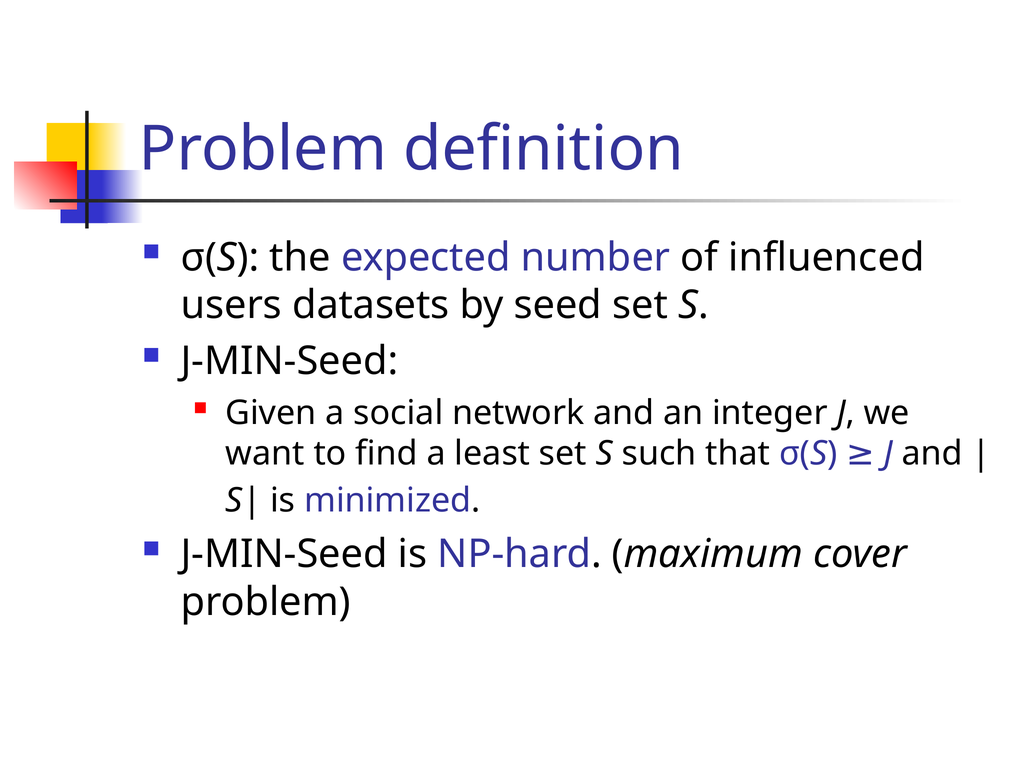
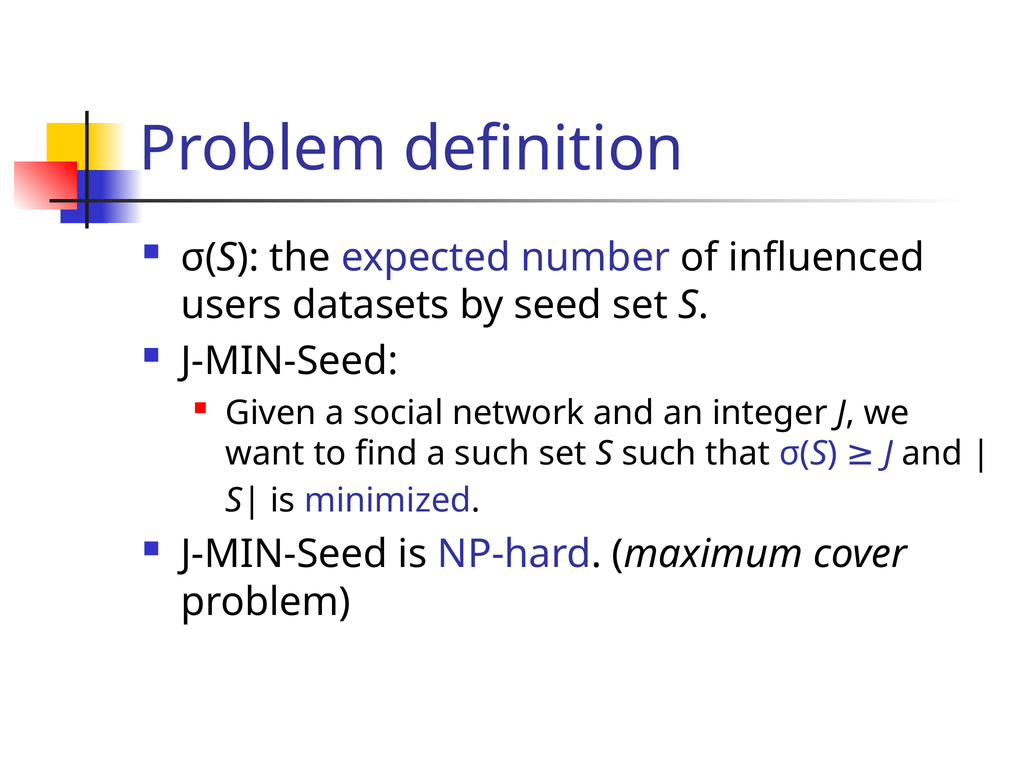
a least: least -> such (492, 453)
